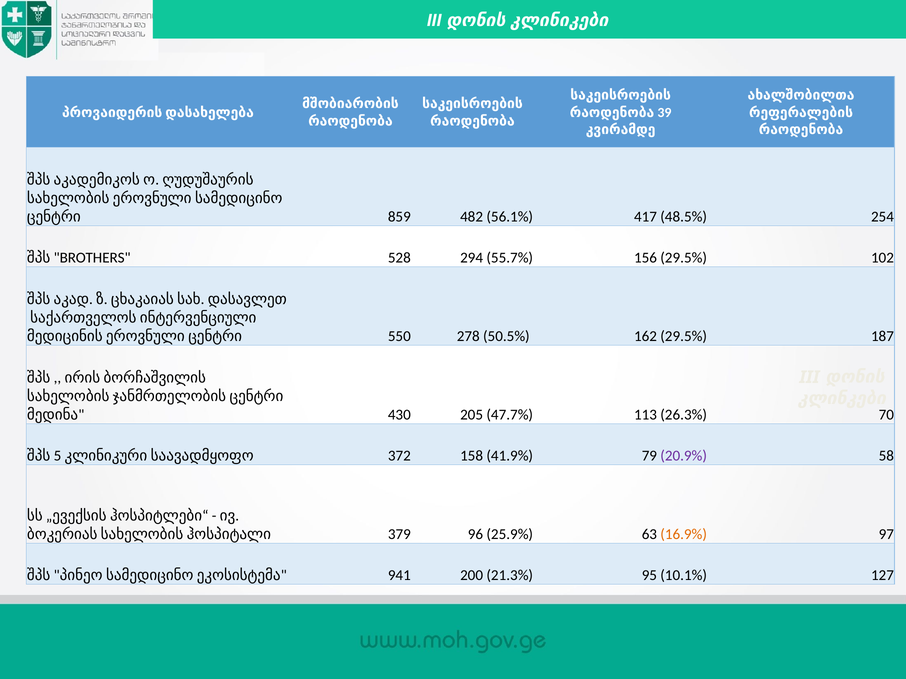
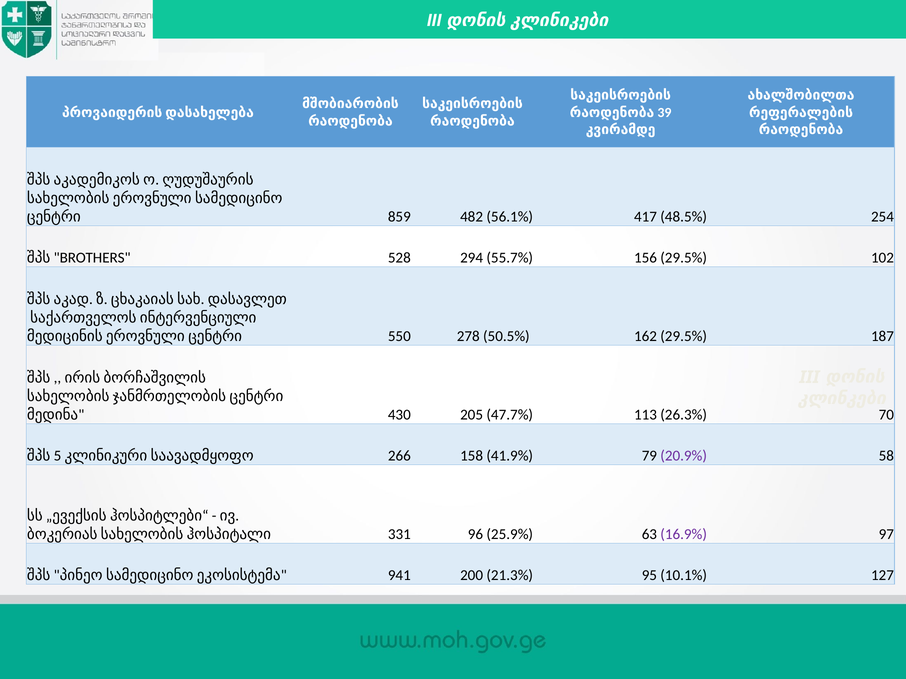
372: 372 -> 266 (399, 456)
379: 379 -> 331 (399, 535)
16.9% colour: orange -> purple (684, 535)
